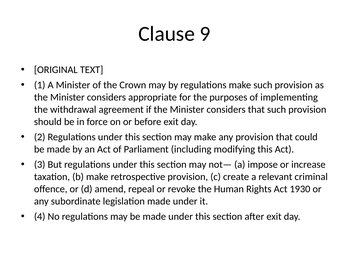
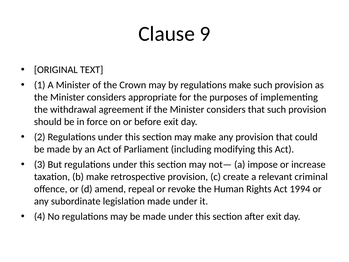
1930: 1930 -> 1994 (300, 189)
